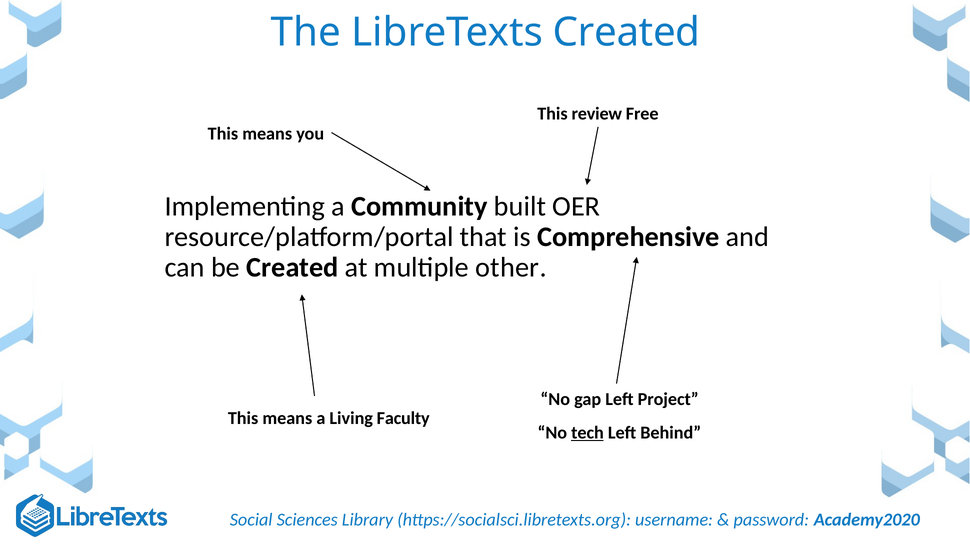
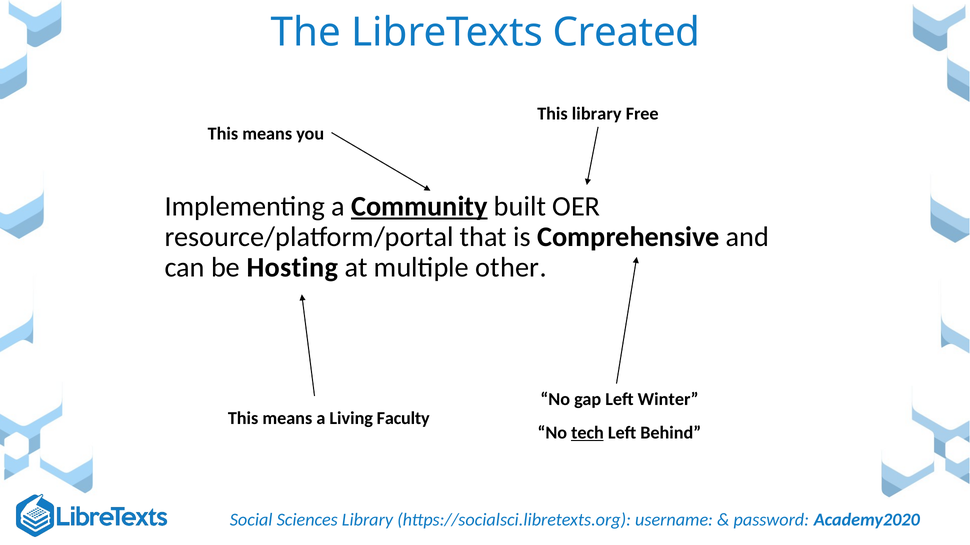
This review: review -> library (597, 114)
Community underline: none -> present (419, 207)
be Created: Created -> Hosting (292, 268)
Project: Project -> Winter (668, 400)
